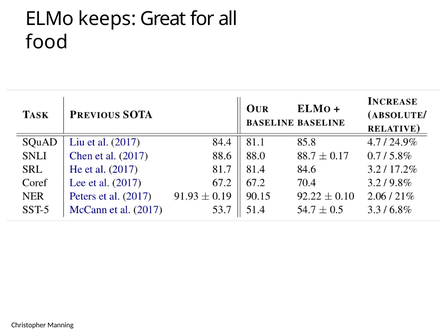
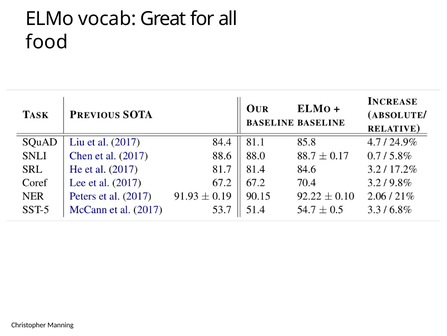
keeps: keeps -> vocab (107, 19)
